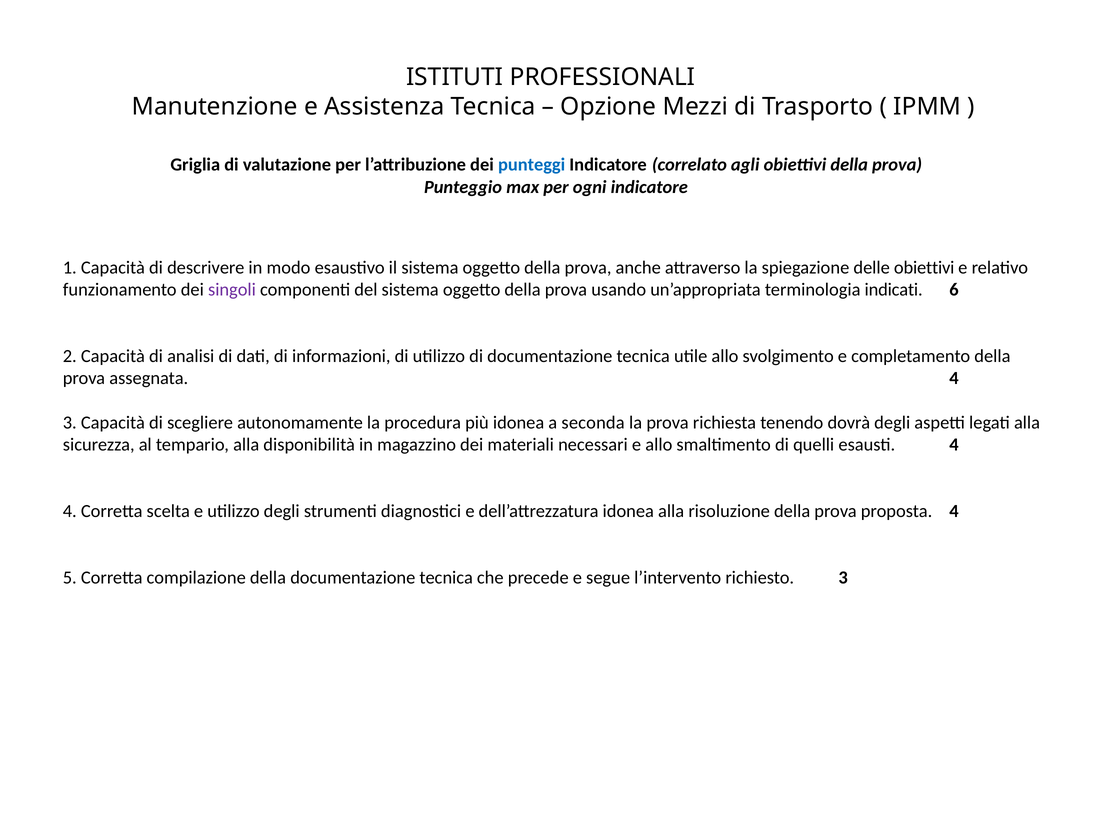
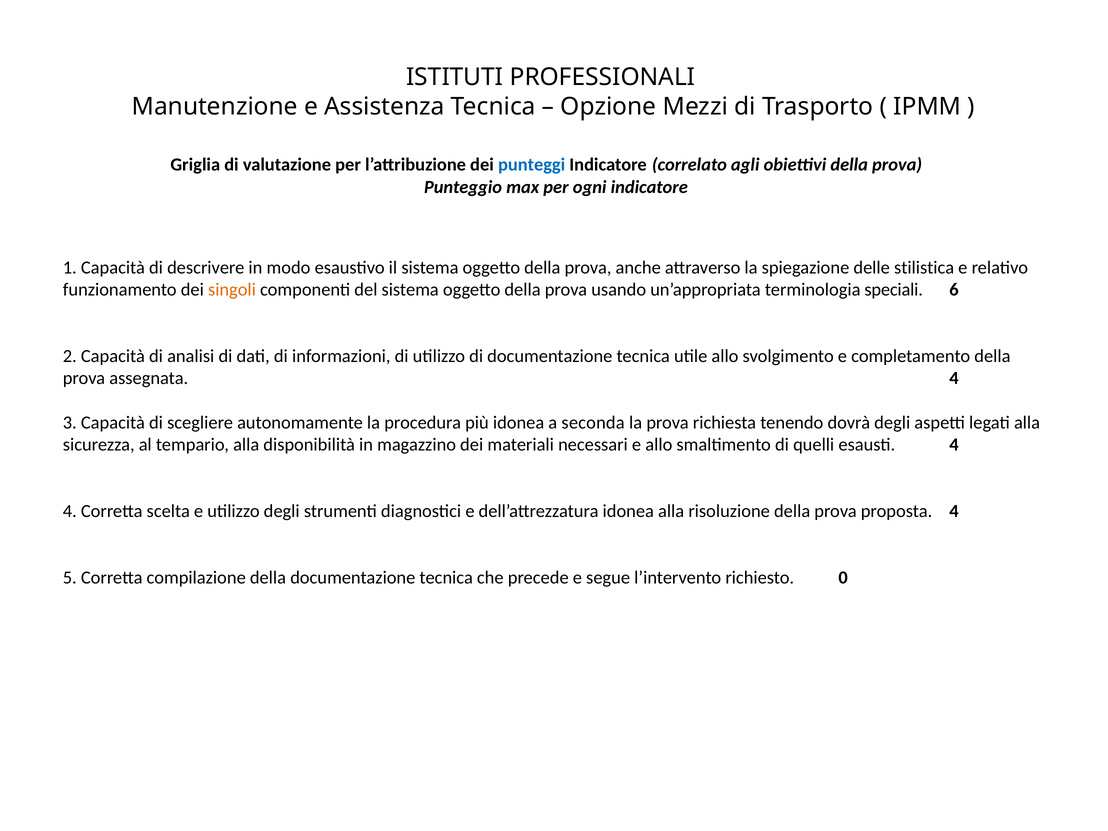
delle obiettivi: obiettivi -> stilistica (924, 267)
singoli colour: purple -> orange (232, 290)
indicati: indicati -> speciali (894, 290)
richiesto 3: 3 -> 0 (843, 578)
